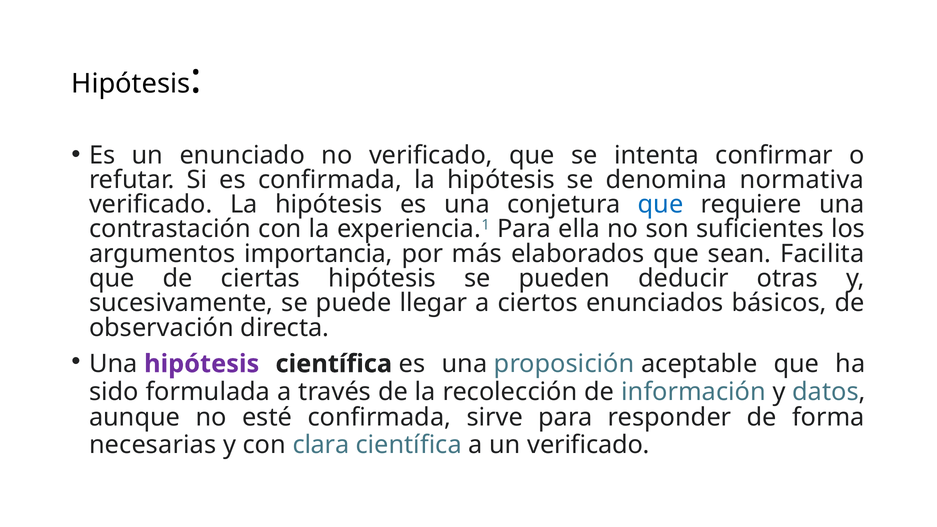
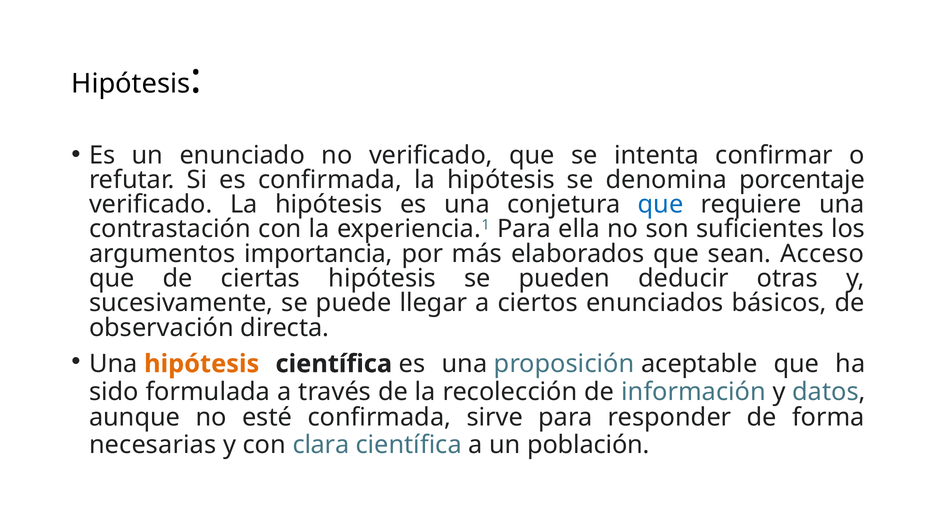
normativa: normativa -> porcentaje (802, 180)
Facilita: Facilita -> Acceso (822, 254)
hipótesis colour: purple -> orange (202, 364)
un verificado: verificado -> población (588, 445)
